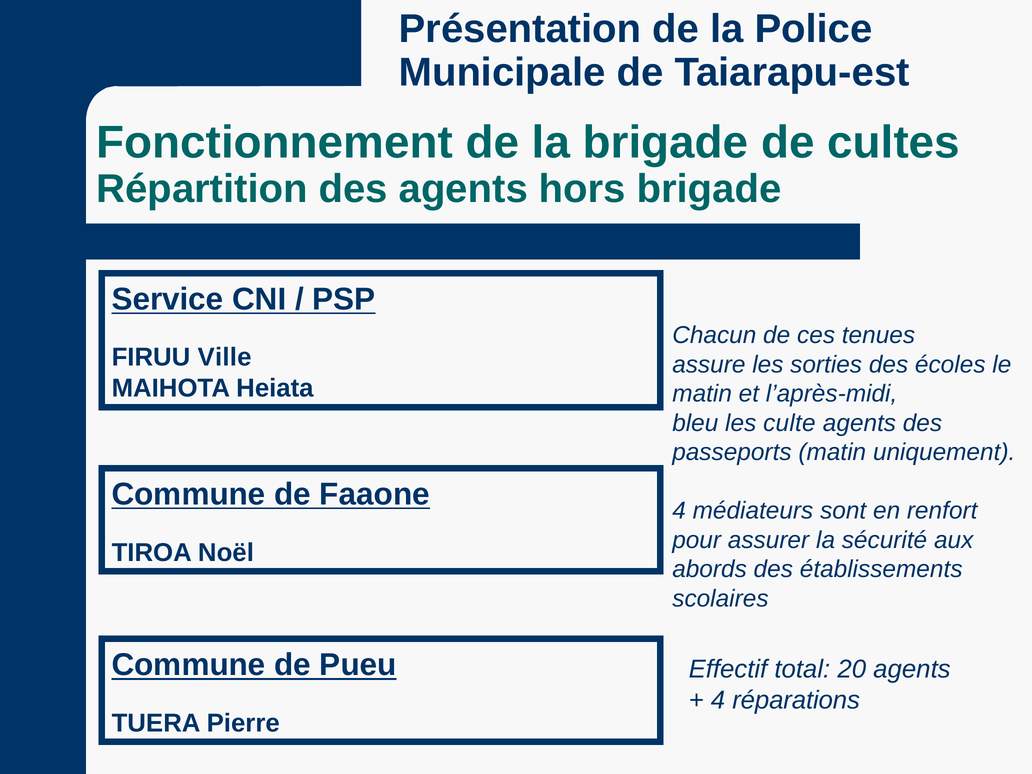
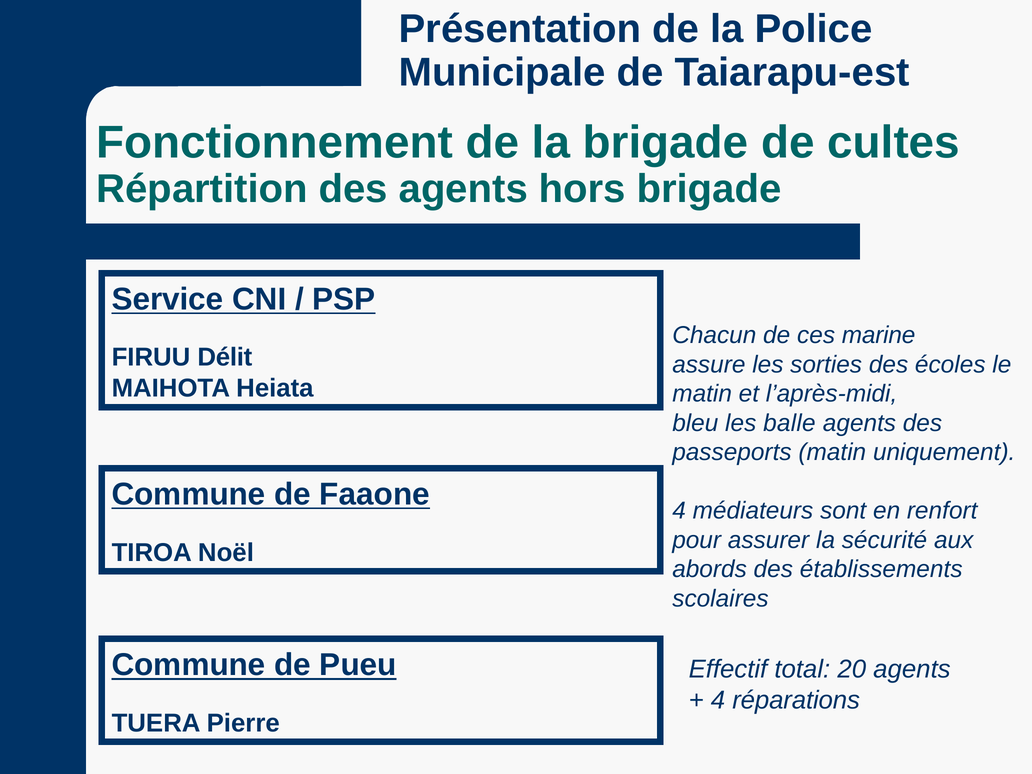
tenues: tenues -> marine (879, 335)
Ville: Ville -> Délit (225, 357)
culte: culte -> balle (789, 423)
